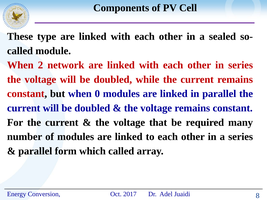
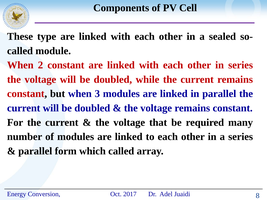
2 network: network -> constant (66, 65)
0: 0 -> 3 (97, 94)
